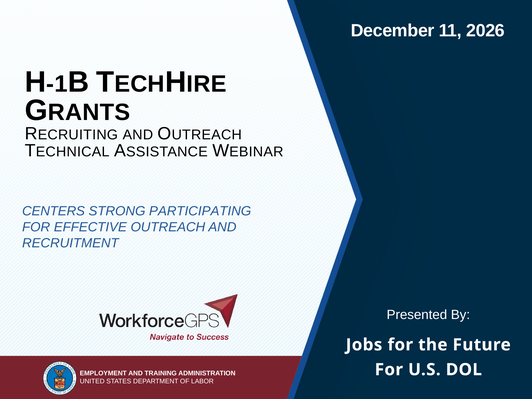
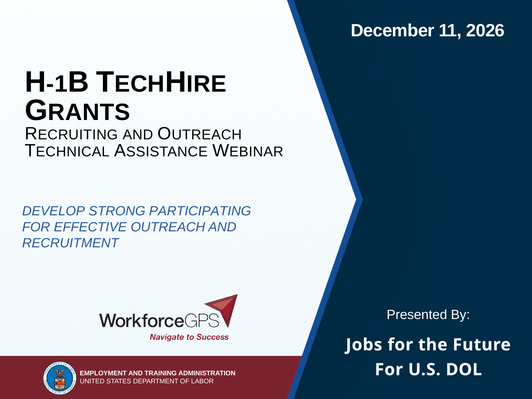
CENTERS: CENTERS -> DEVELOP (53, 211)
